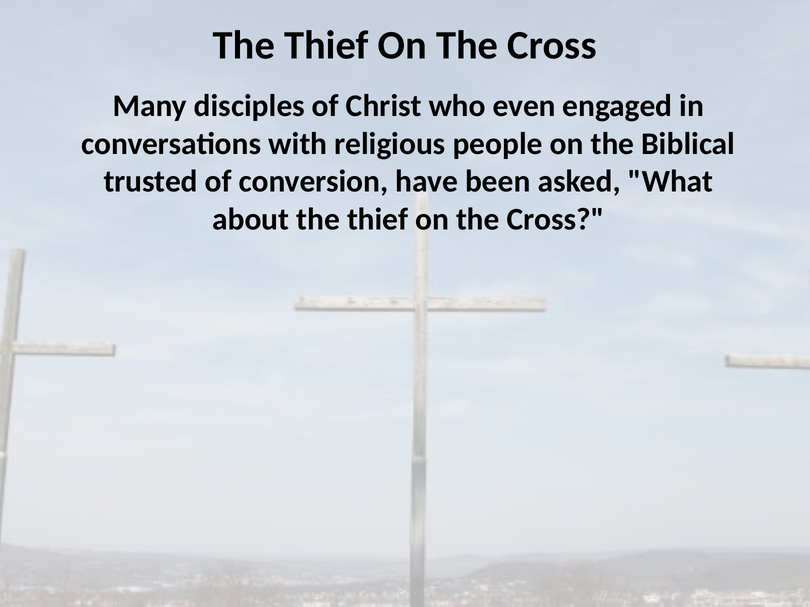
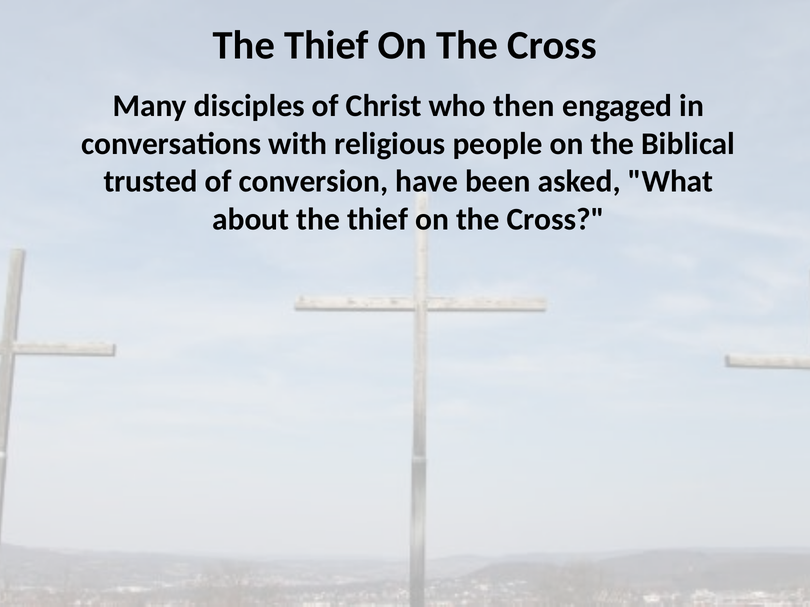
even: even -> then (524, 106)
